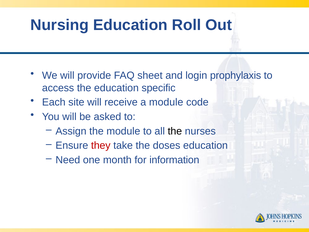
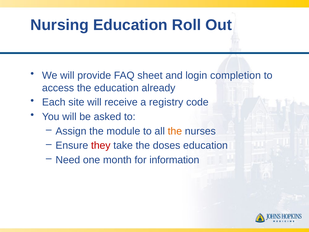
prophylaxis: prophylaxis -> completion (235, 75)
specific: specific -> already (159, 88)
a module: module -> registry (166, 102)
the colour: black -> orange (175, 131)
